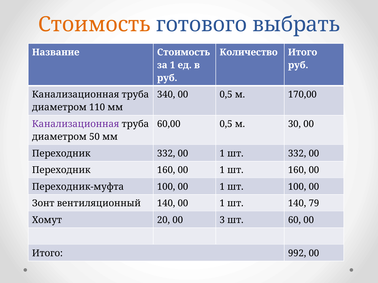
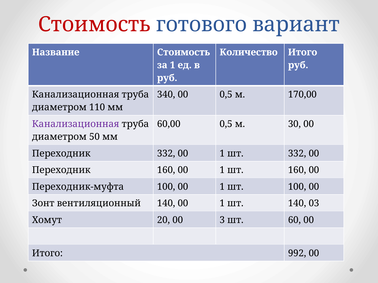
Стоимость colour: orange -> red (94, 25)
выбрать: выбрать -> вариант (296, 25)
79: 79 -> 03 (314, 204)
